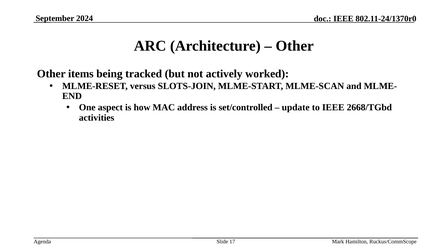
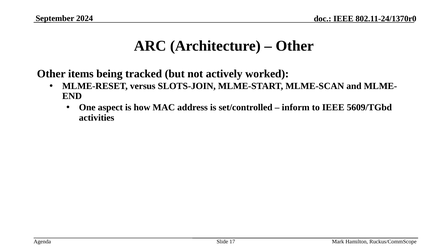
update: update -> inform (296, 108)
2668/TGbd: 2668/TGbd -> 5609/TGbd (369, 108)
